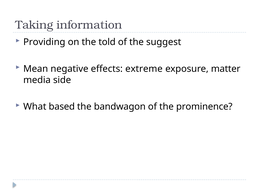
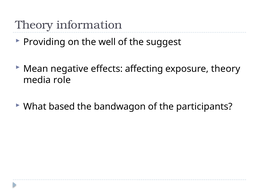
Taking: Taking -> Theory (34, 25)
told: told -> well (107, 42)
extreme: extreme -> affecting (144, 69)
exposure matter: matter -> theory (226, 69)
side: side -> role (62, 80)
prominence: prominence -> participants (204, 107)
